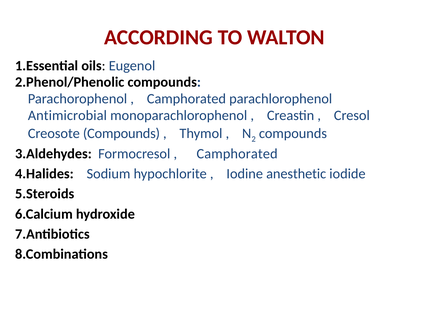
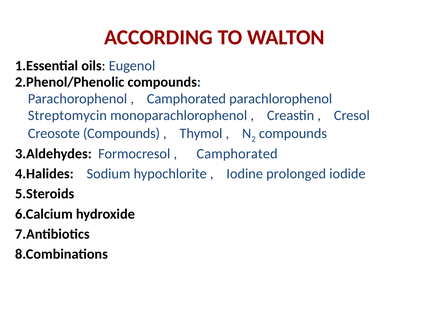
Antimicrobial: Antimicrobial -> Streptomycin (67, 115)
anesthetic: anesthetic -> prolonged (296, 174)
